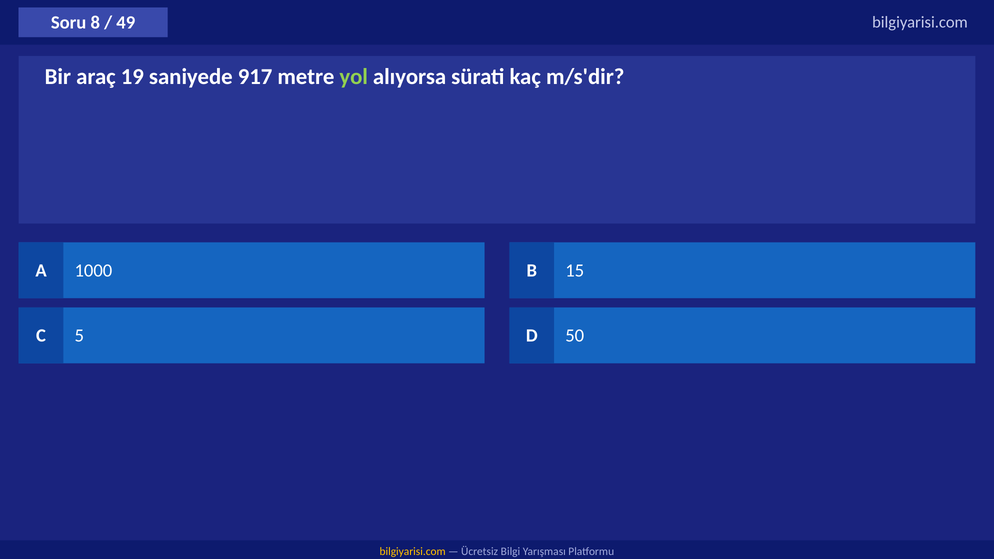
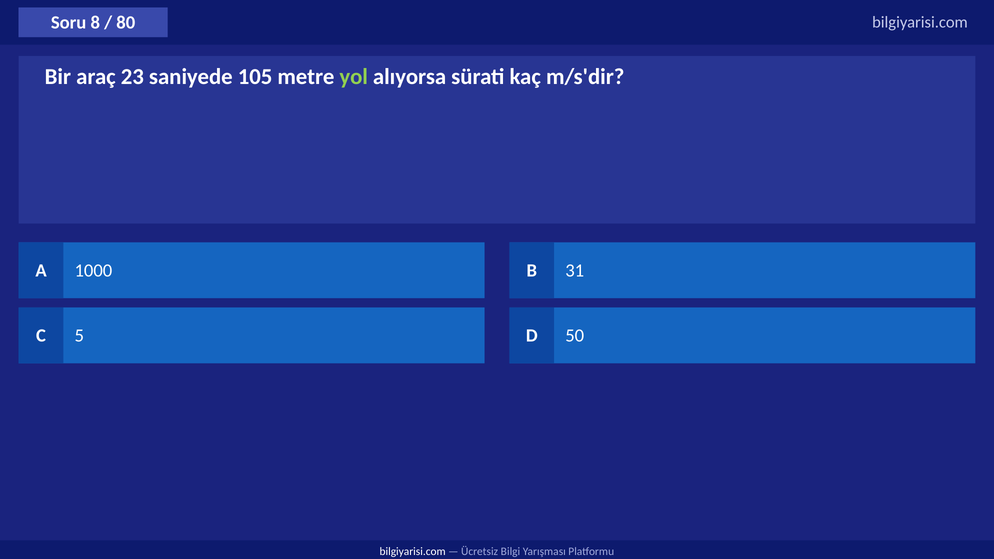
49: 49 -> 80 (126, 23)
19: 19 -> 23 (132, 77)
917: 917 -> 105 (255, 77)
15: 15 -> 31 (575, 271)
bilgiyarisi.com colour: yellow -> white (413, 551)
